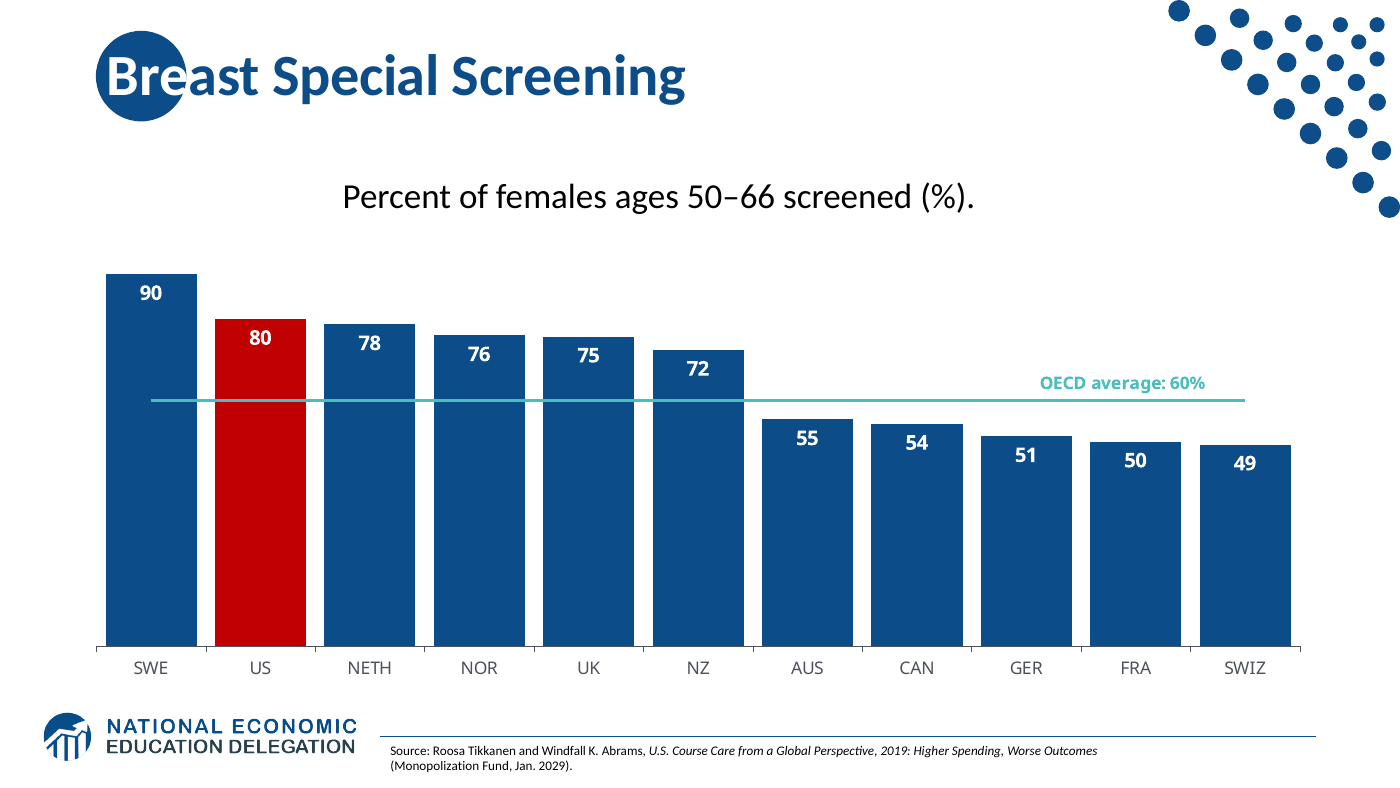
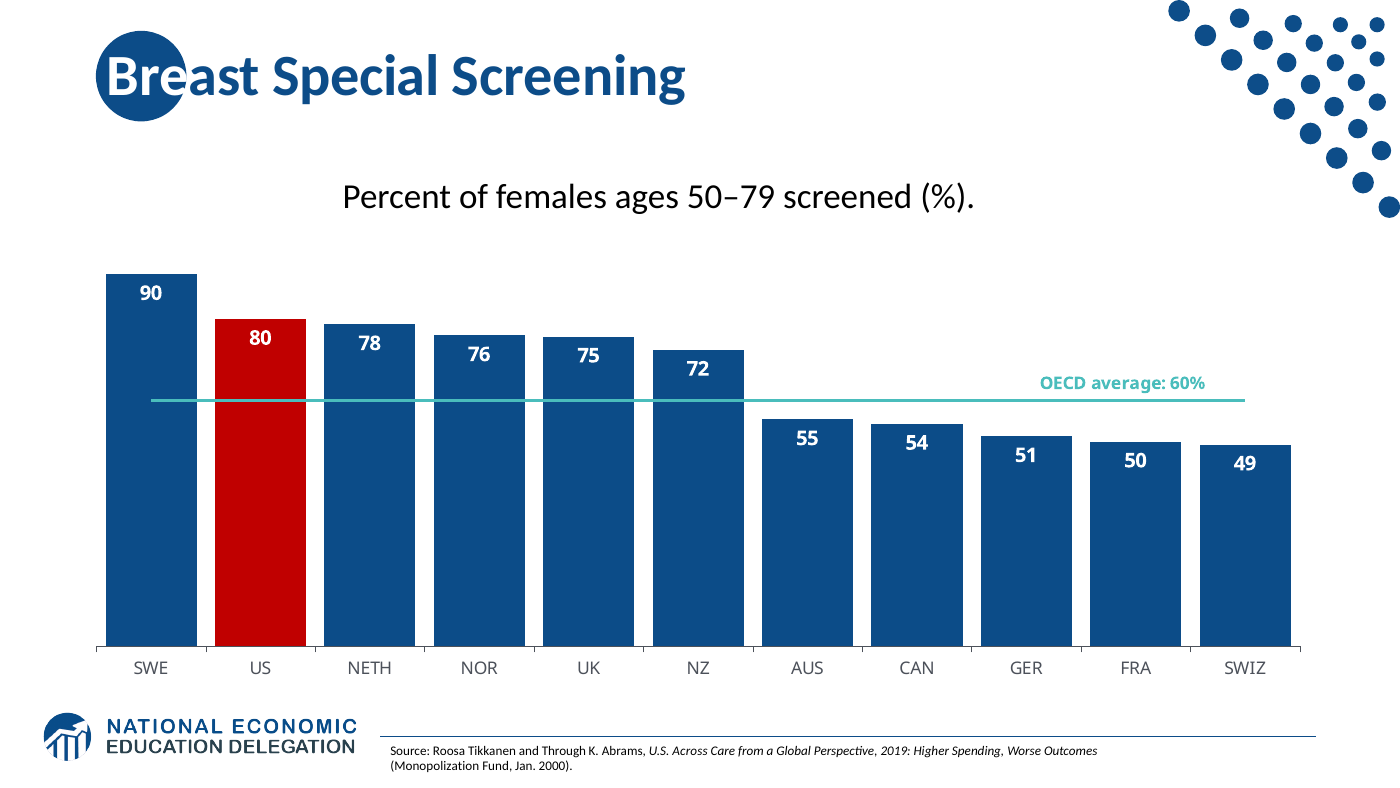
50–66: 50–66 -> 50–79 (731, 197)
Windfall: Windfall -> Through (564, 750)
Course: Course -> Across (690, 750)
2029: 2029 -> 2000 (556, 766)
